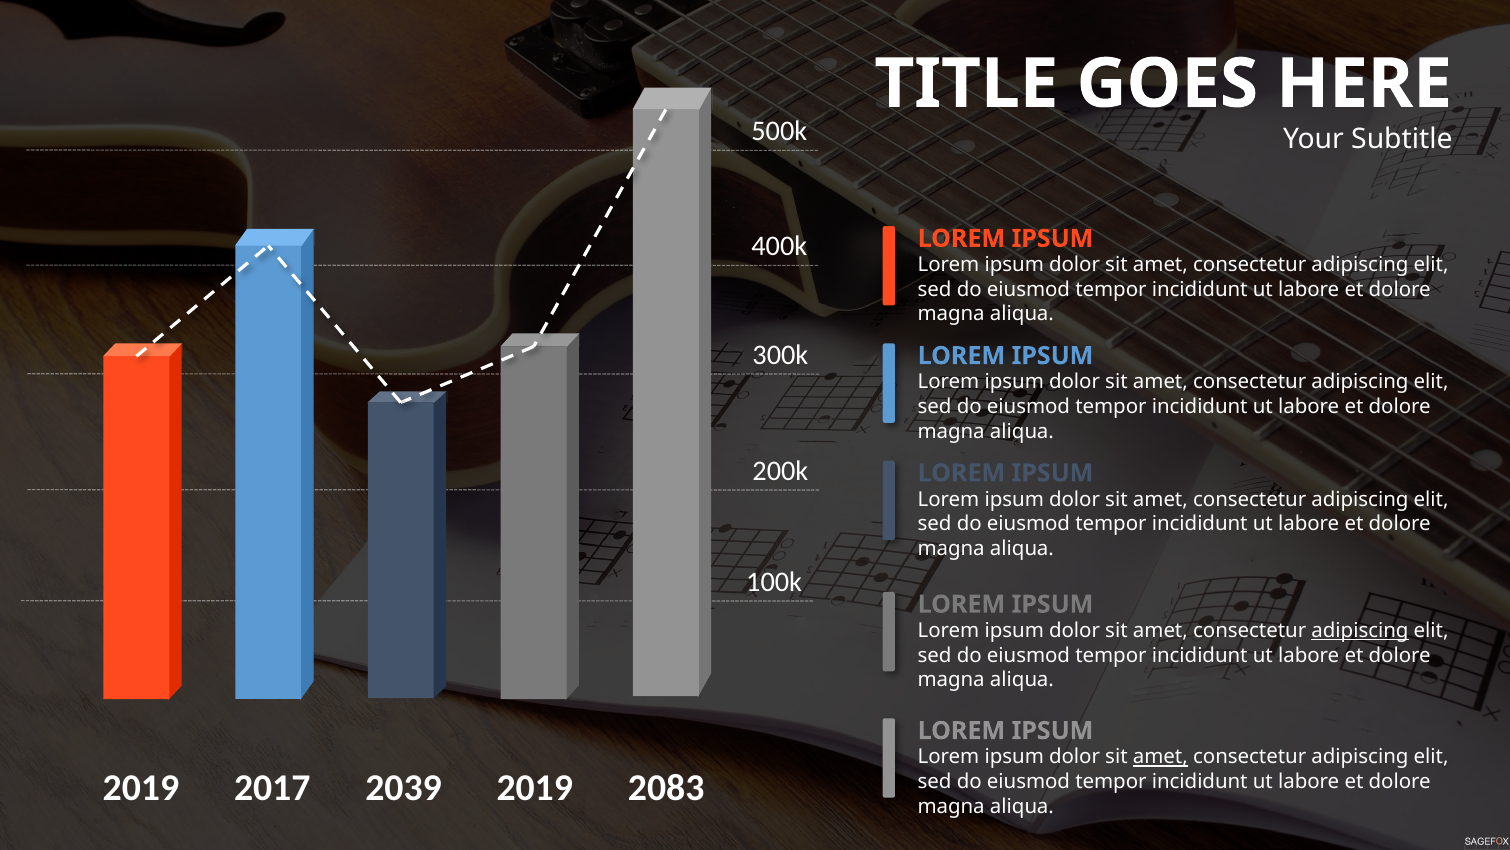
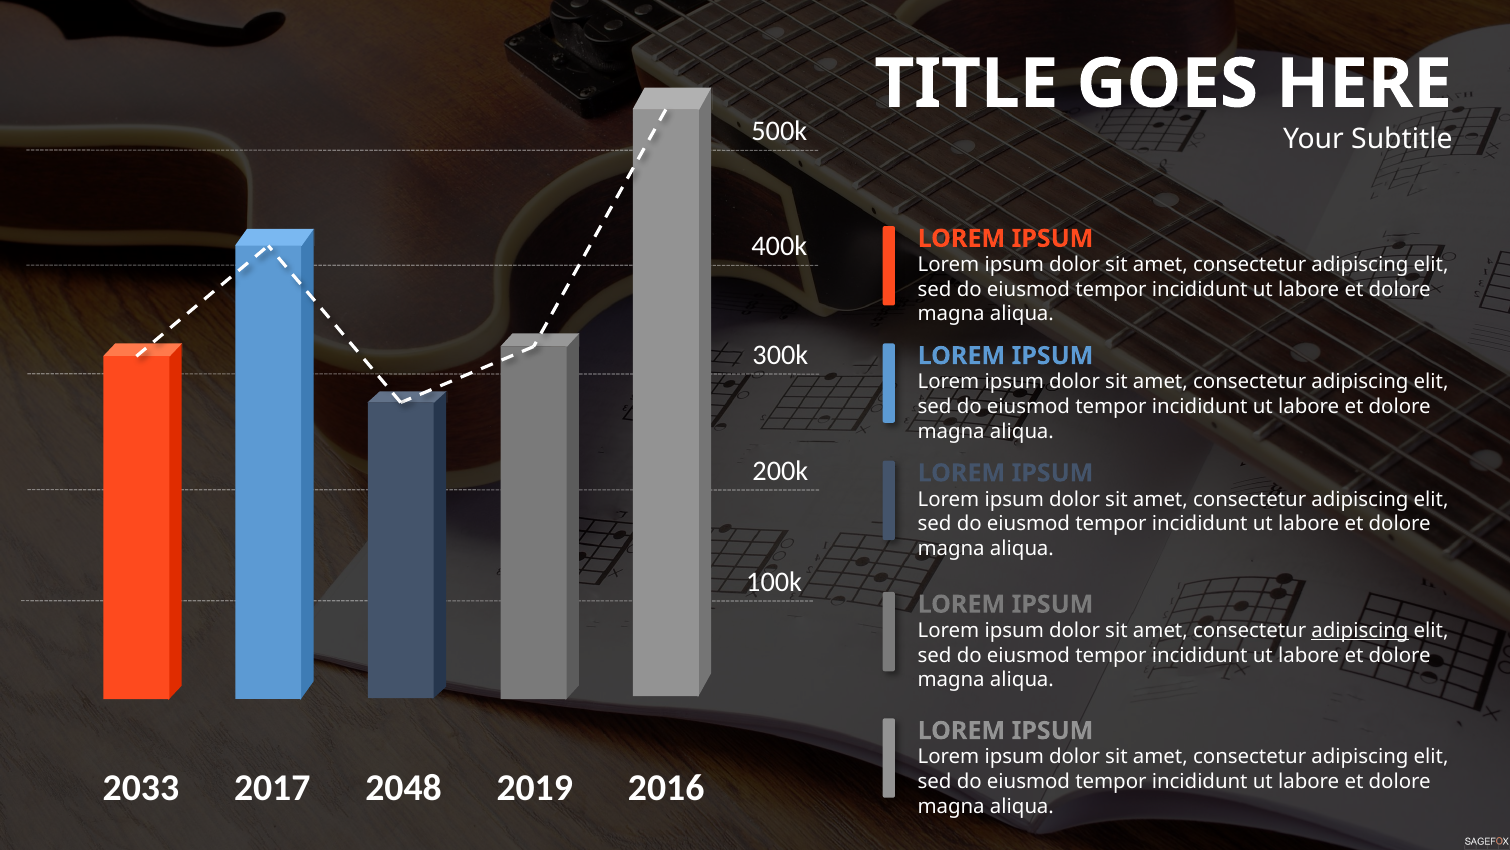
amet underline: present -> none (1160, 757)
2019: 2019 -> 2033 (141, 788)
2039: 2039 -> 2048 (404, 788)
2083: 2083 -> 2016 (666, 788)
